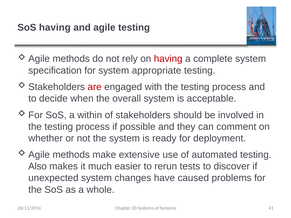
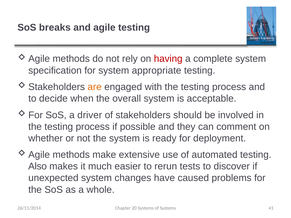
SoS having: having -> breaks (55, 28)
are colour: red -> orange (95, 87)
within: within -> driver (90, 115)
